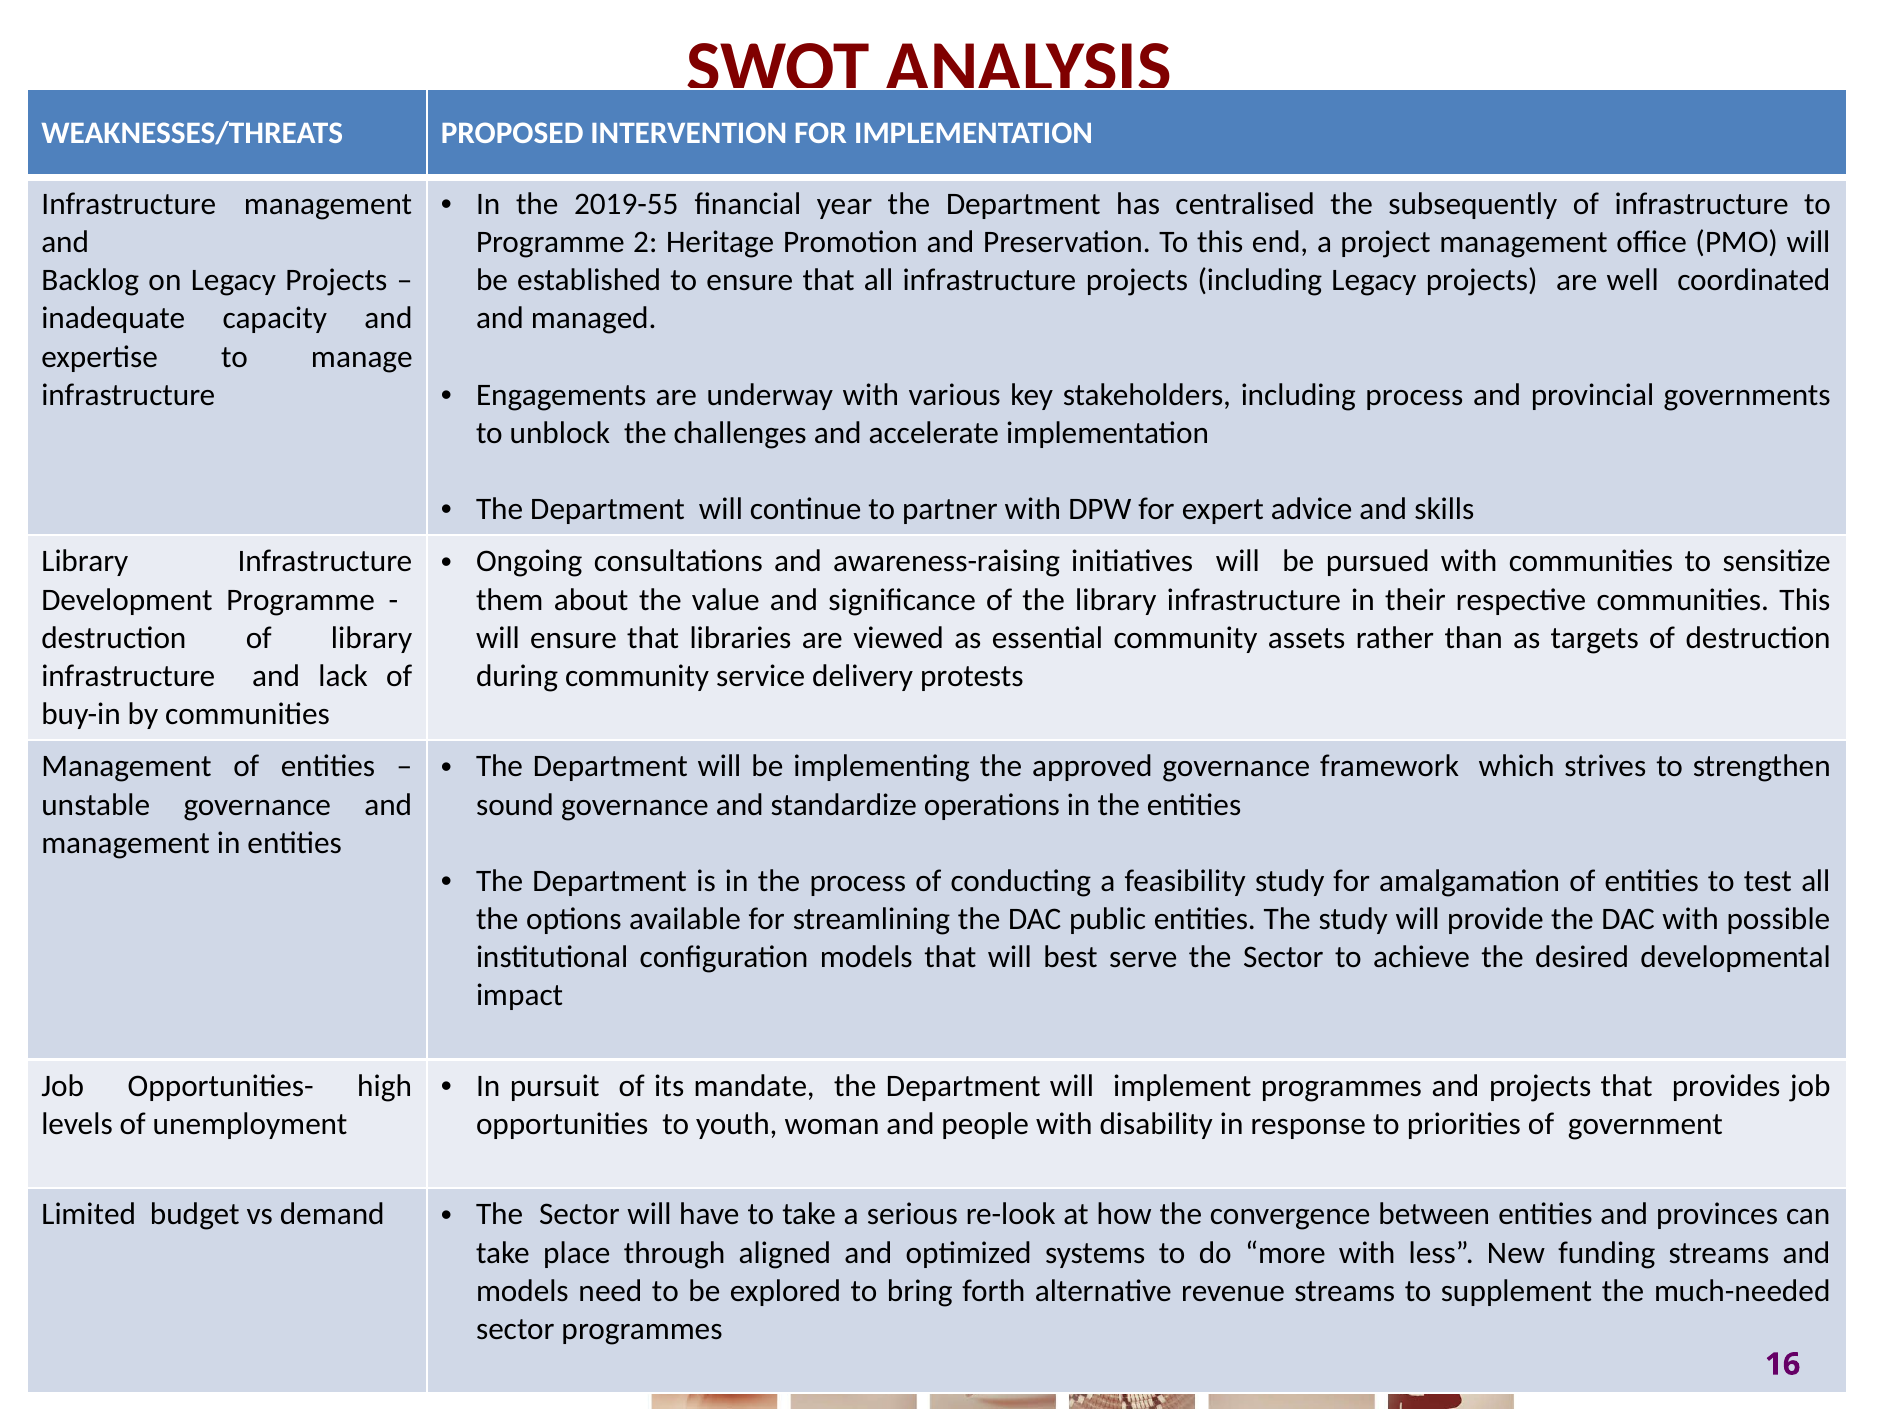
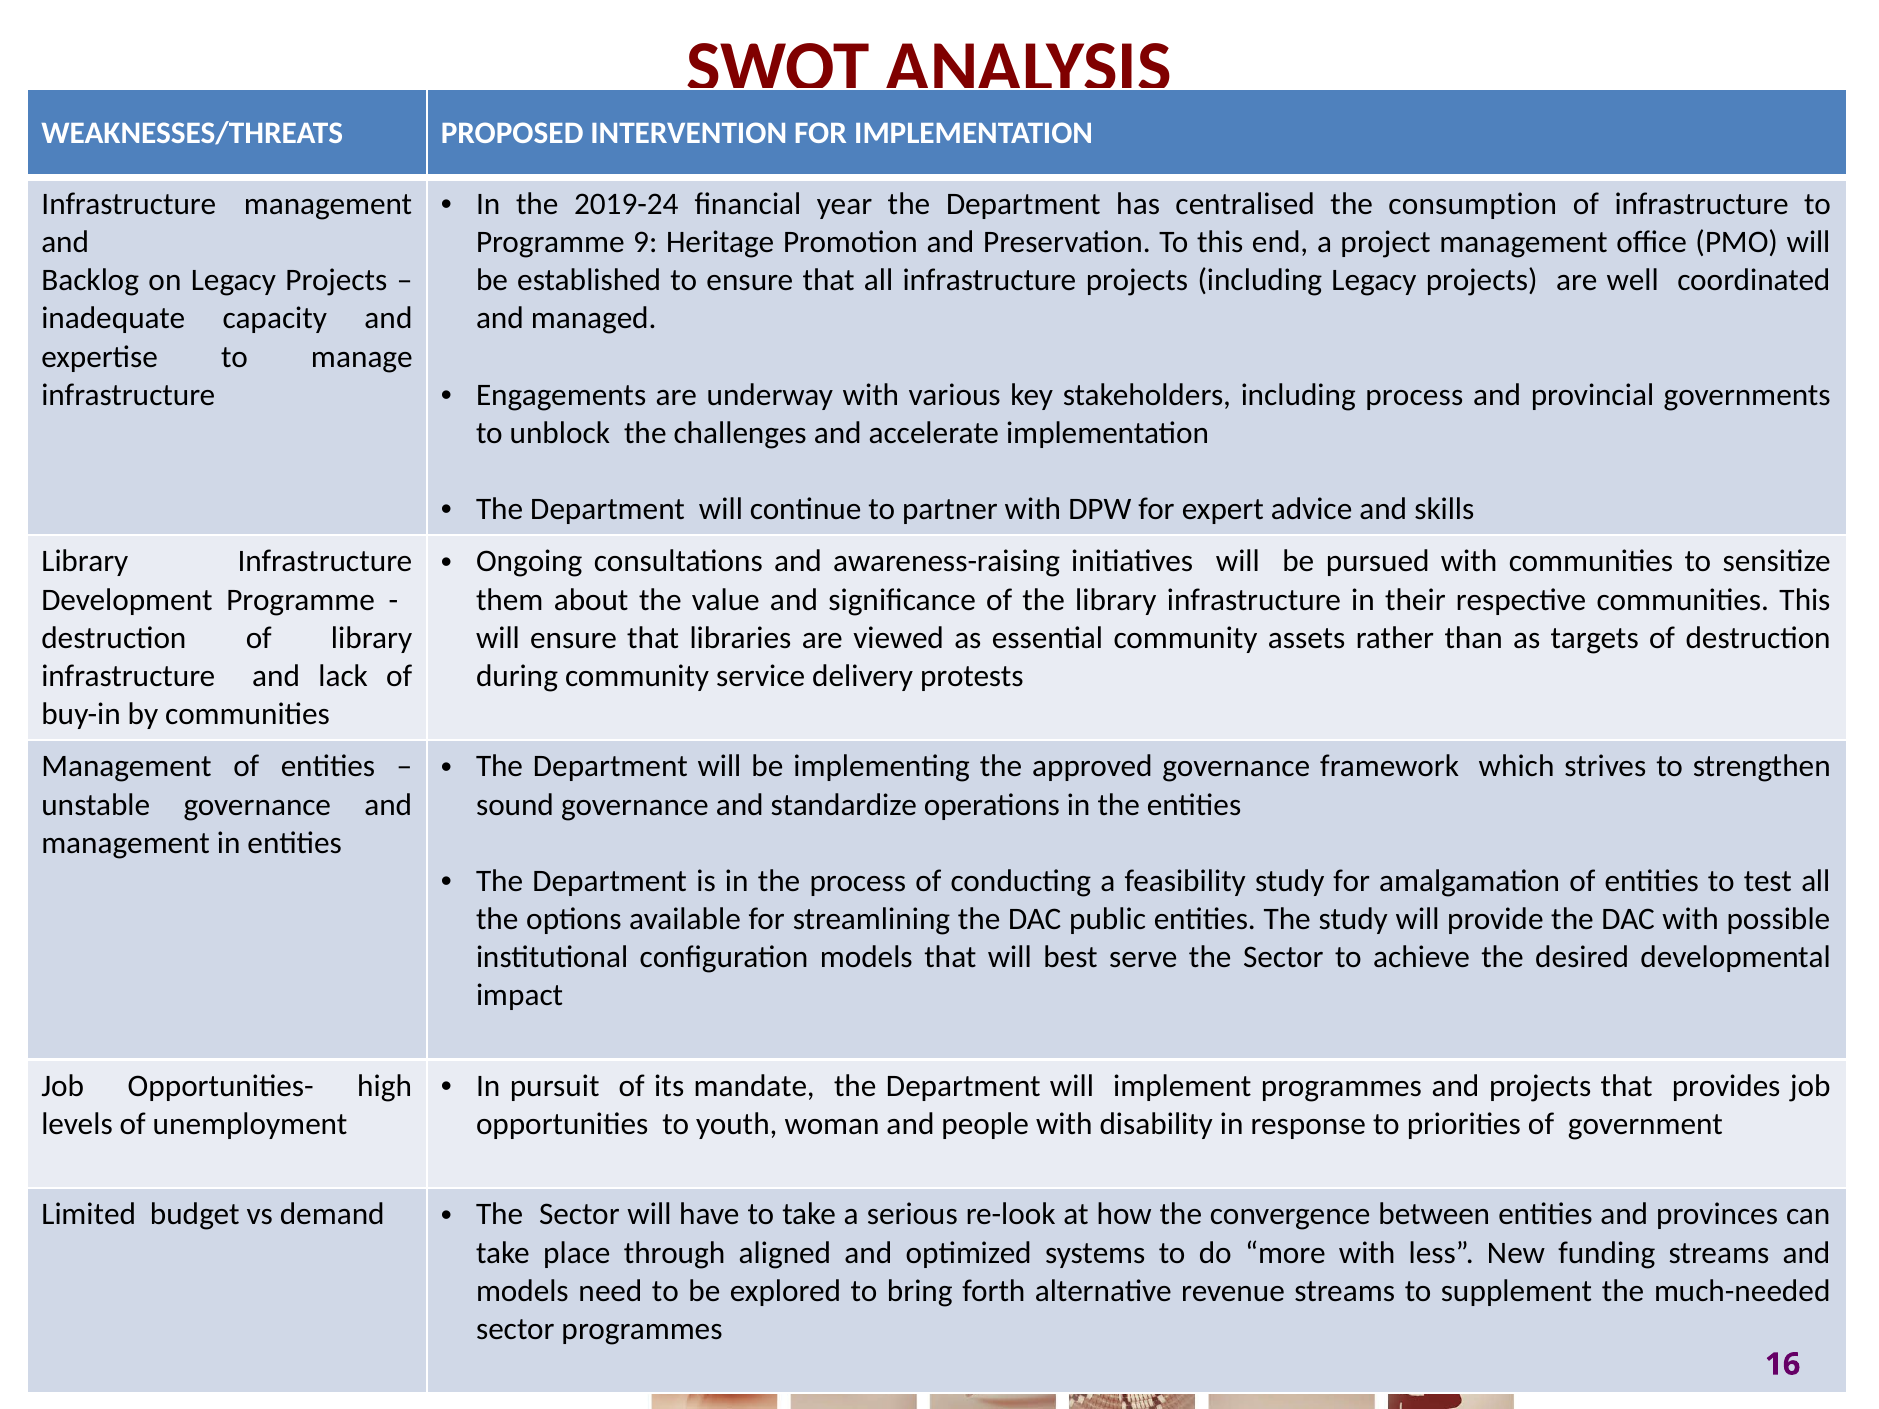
2019-55: 2019-55 -> 2019-24 (626, 204)
subsequently: subsequently -> consumption (1473, 204)
2: 2 -> 9 (645, 242)
